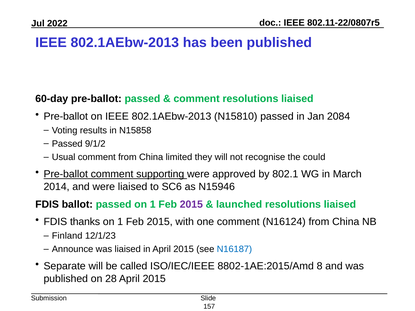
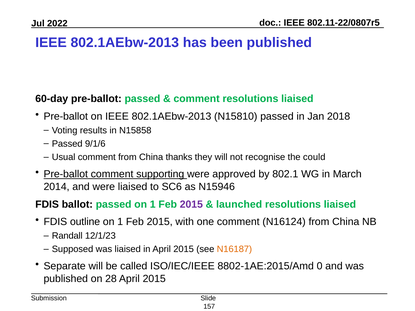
2084: 2084 -> 2018 (339, 117)
9/1/2: 9/1/2 -> 9/1/6 (95, 144)
limited: limited -> thanks (179, 157)
thanks: thanks -> outline (85, 222)
Finland: Finland -> Randall (67, 236)
Announce: Announce -> Supposed (73, 249)
N16187 colour: blue -> orange (234, 249)
8: 8 -> 0 (320, 266)
